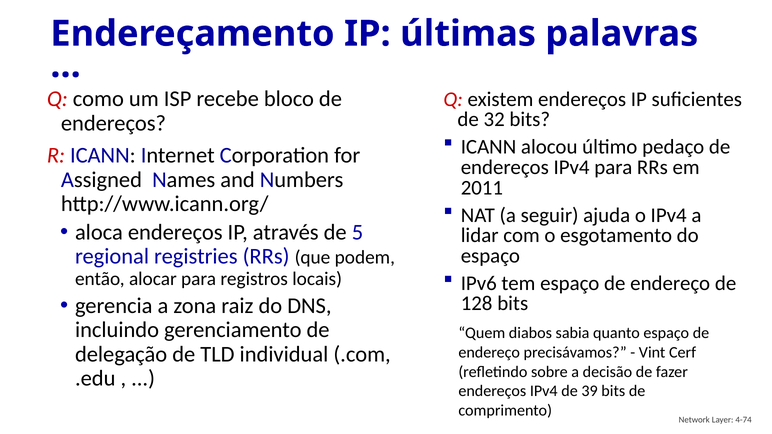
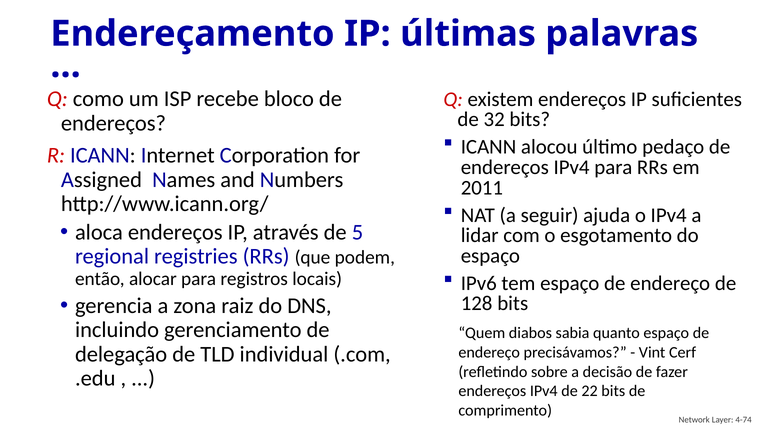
39: 39 -> 22 (590, 391)
